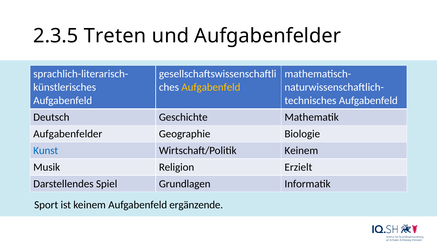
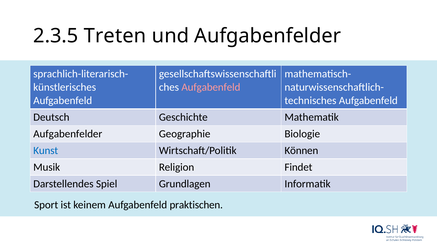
Aufgabenfeld colour: yellow -> pink (211, 87)
Wirtschaft/Politik Keinem: Keinem -> Können (301, 150)
Erzielt: Erzielt -> Findet (298, 167)
ergänzende: ergänzende -> praktischen (196, 205)
